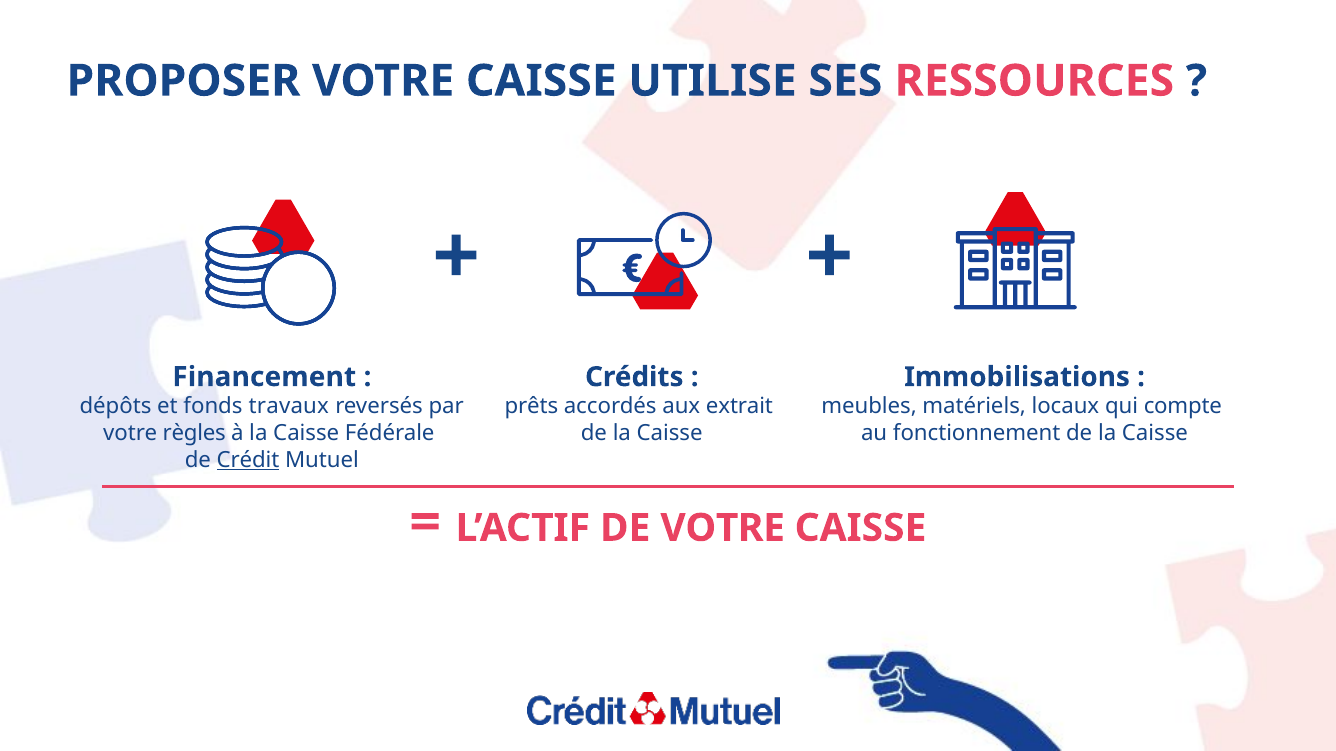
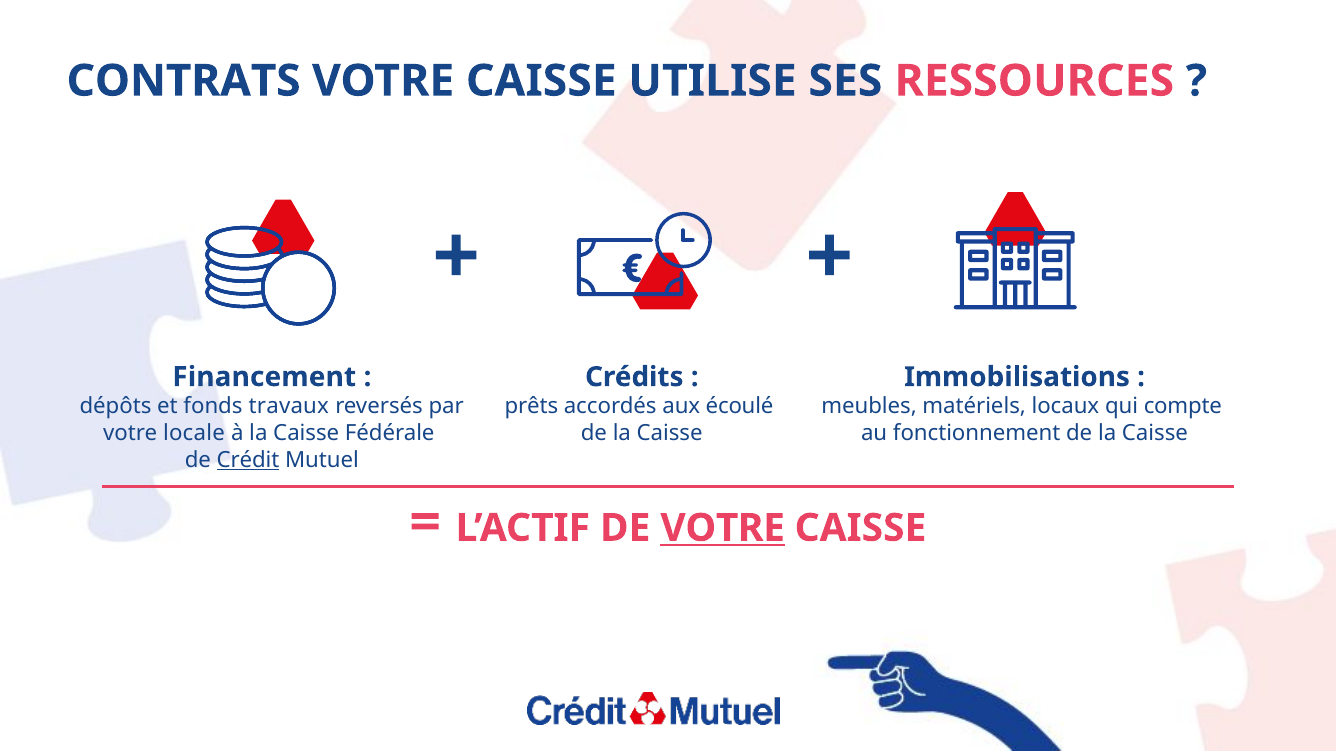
PROPOSER: PROPOSER -> CONTRATS (184, 81)
extrait: extrait -> écoulé (740, 407)
règles: règles -> locale (194, 434)
VOTRE underline: none -> present (723, 528)
